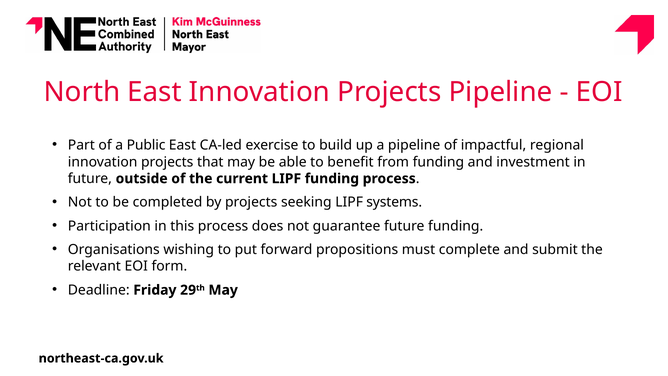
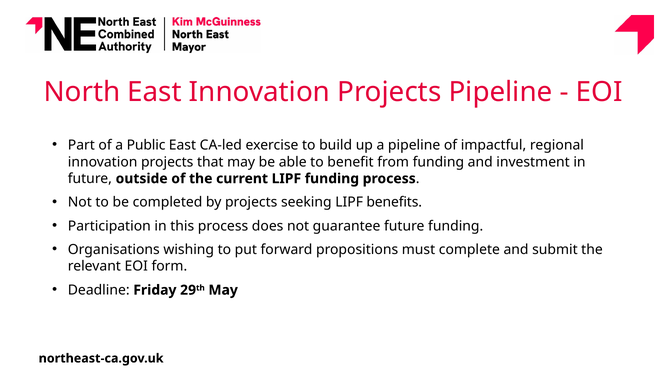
systems: systems -> benefits (394, 202)
